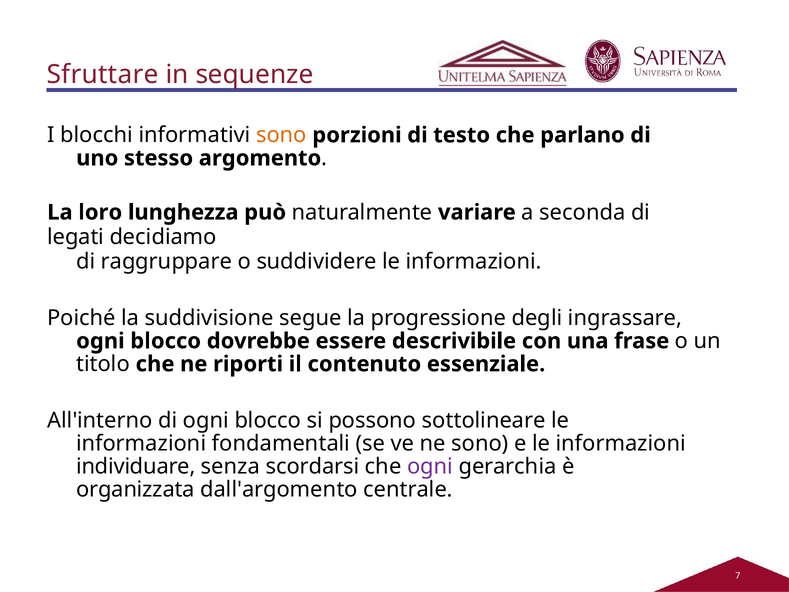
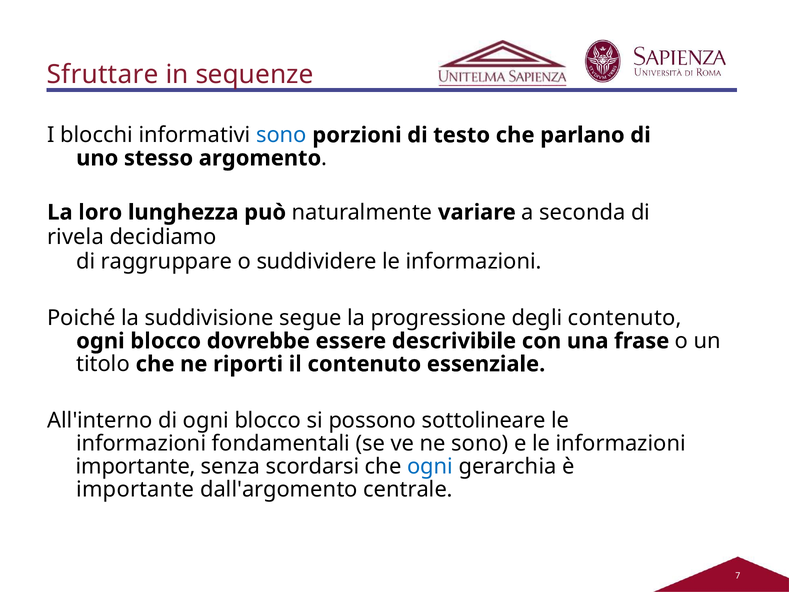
sono colour: orange -> blue (281, 135)
legati: legati -> rivela (76, 237)
degli ingrassare: ingrassare -> contenuto (625, 318)
individuare: individuare -> importante (136, 466)
ogni colour: purple -> blue (430, 466)
organizzata: organizzata -> importante (135, 489)
